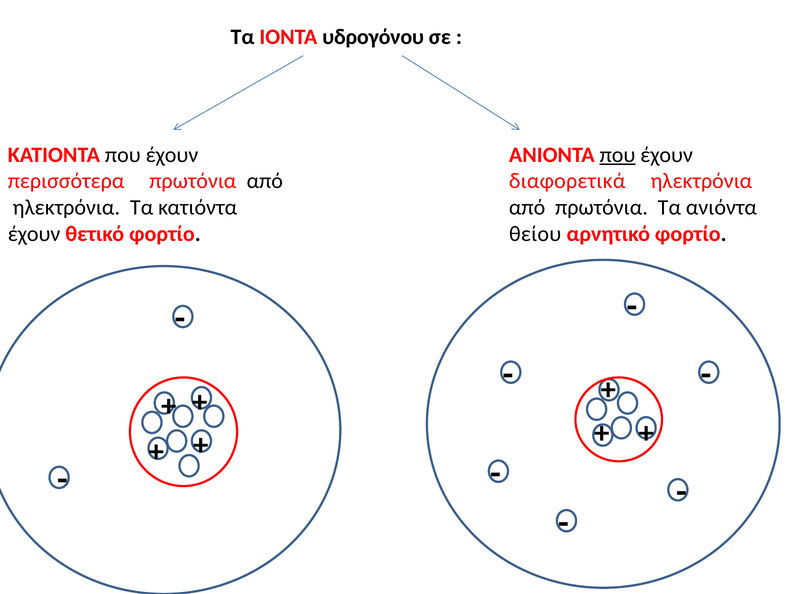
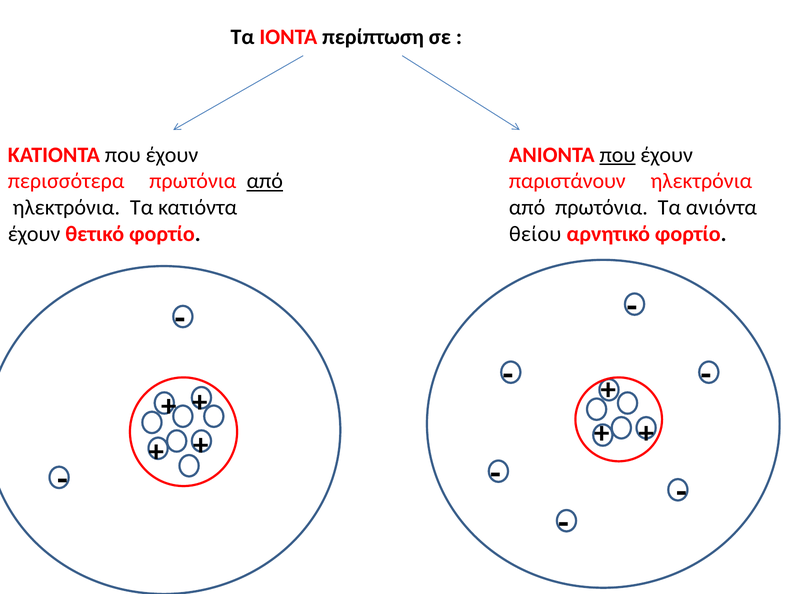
υδρογόνου: υδρογόνου -> περίπτωση (373, 37)
από underline: none -> present (265, 181)
διαφορετικά: διαφορετικά -> παριστάνουν (567, 181)
